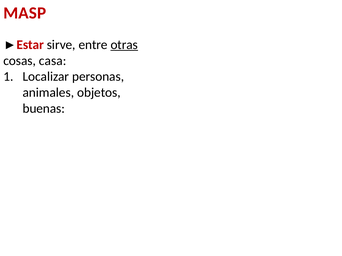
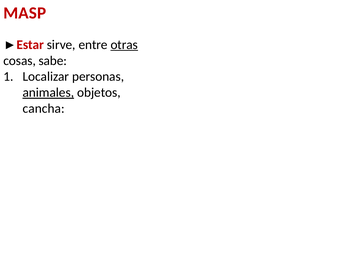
casa: casa -> sabe (53, 61)
animales underline: none -> present (48, 93)
buenas: buenas -> cancha (44, 109)
